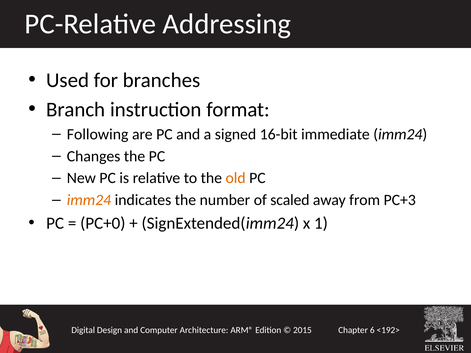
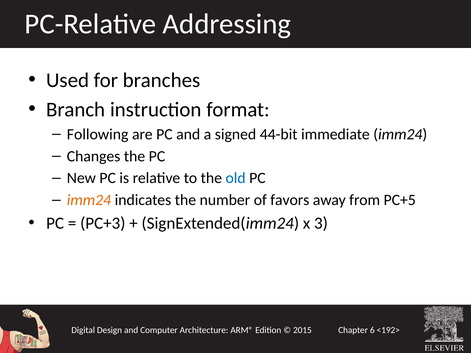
16-bit: 16-bit -> 44-bit (279, 134)
old colour: orange -> blue (236, 178)
scaled: scaled -> favors (290, 200)
PC+3: PC+3 -> PC+5 (400, 200)
PC+0: PC+0 -> PC+3 (103, 223)
1: 1 -> 3 (321, 223)
